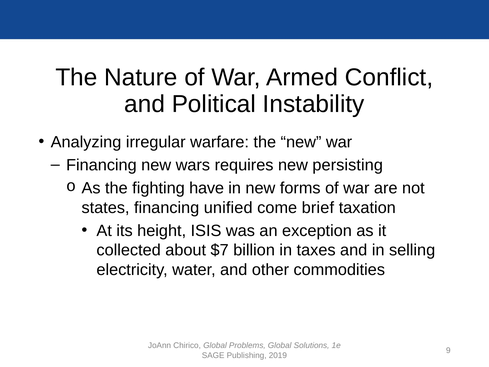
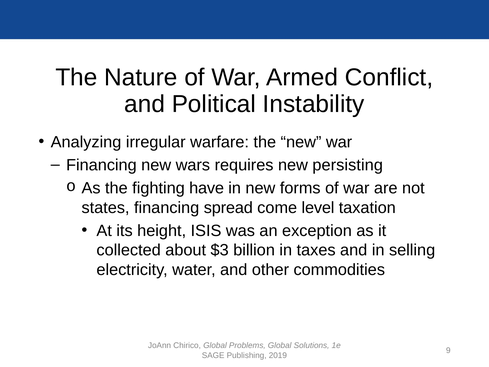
unified: unified -> spread (228, 208)
brief: brief -> level (318, 208)
$7: $7 -> $3 (220, 250)
